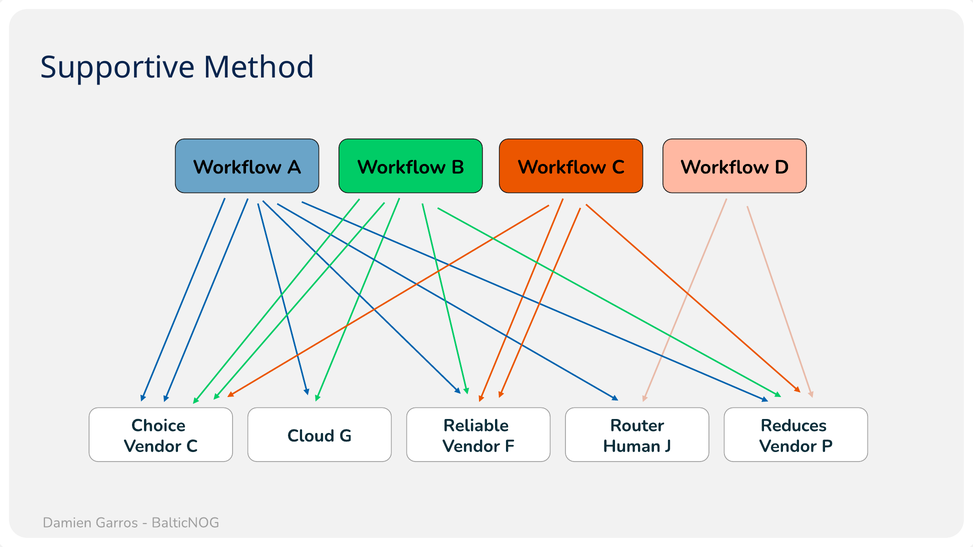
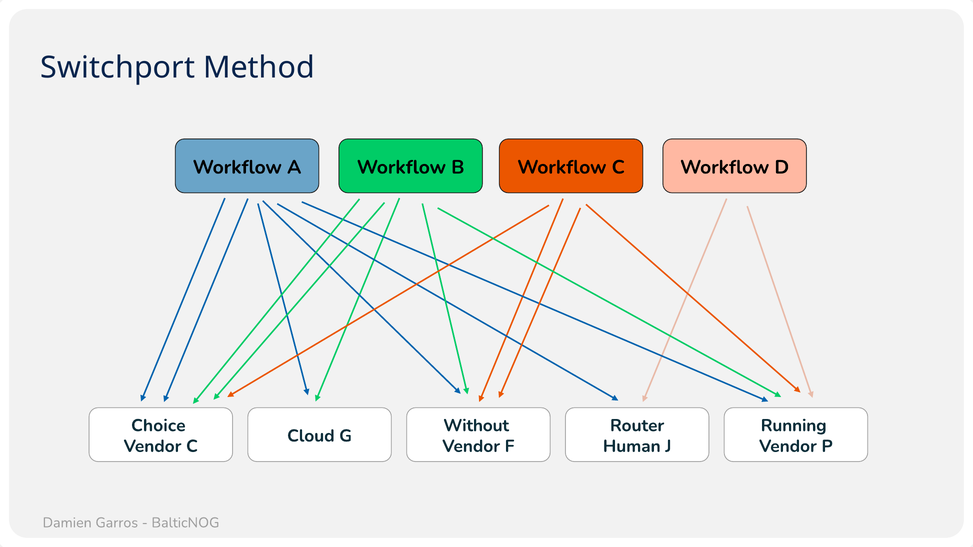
Supportive: Supportive -> Switchport (118, 68)
Reliable: Reliable -> Without (476, 426)
Reduces: Reduces -> Running (794, 426)
